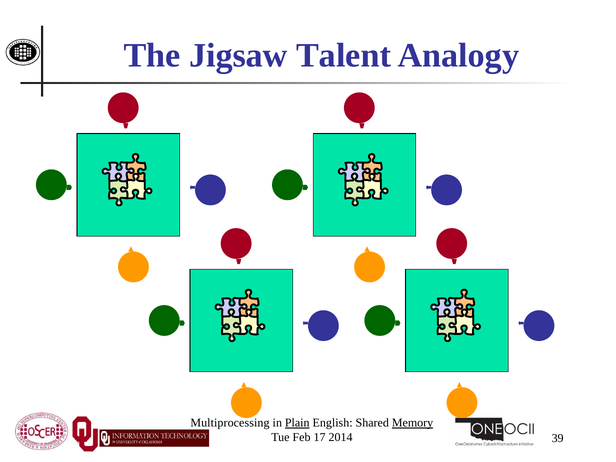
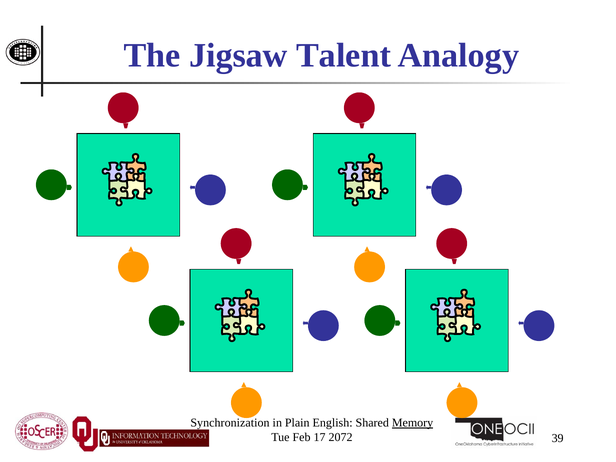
Multiprocessing: Multiprocessing -> Synchronization (230, 423)
Plain underline: present -> none (297, 423)
2014: 2014 -> 2072 (341, 437)
